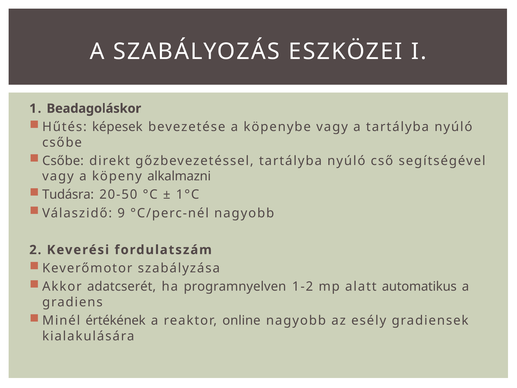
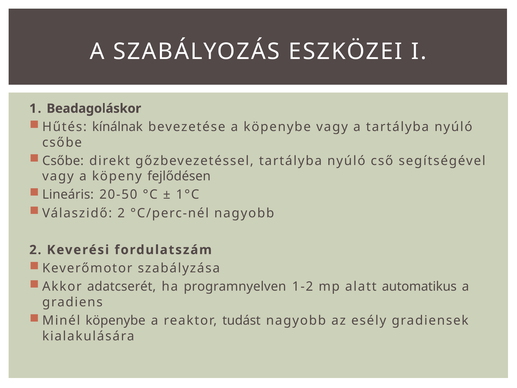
képesek: képesek -> kínálnak (117, 127)
alkalmazni: alkalmazni -> fejlődésen (179, 176)
Tudásra: Tudásra -> Lineáris (68, 195)
Válaszidő 9: 9 -> 2 (121, 213)
Minél értékének: értékének -> köpenybe (116, 320)
online: online -> tudást (242, 320)
